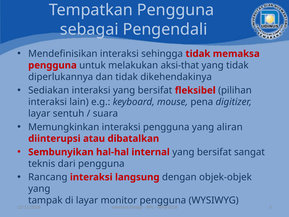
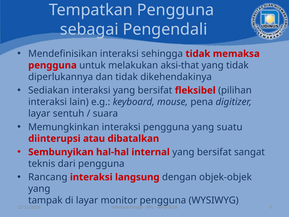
aliran: aliran -> suatu (230, 127)
